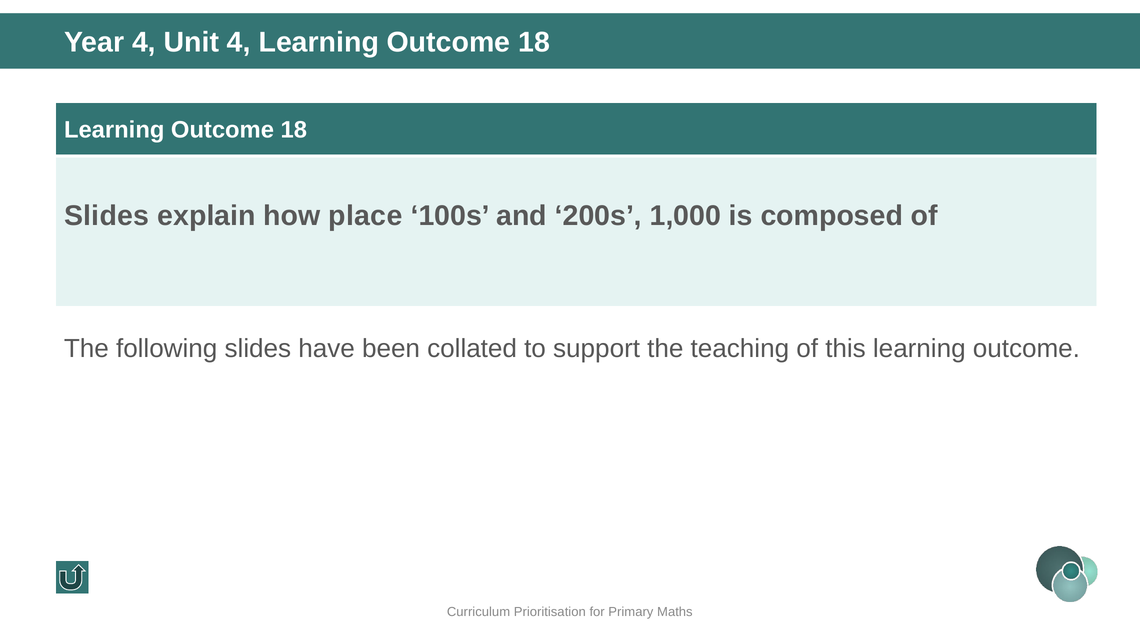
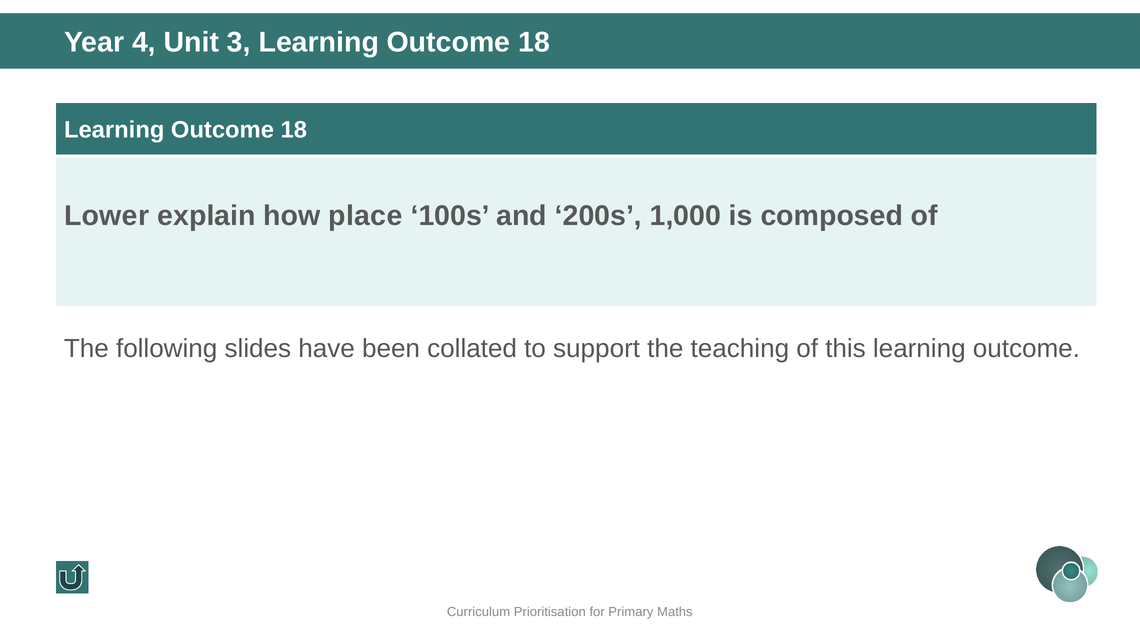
Unit 4: 4 -> 3 (239, 42)
Slides: Slides -> Lower (107, 216)
